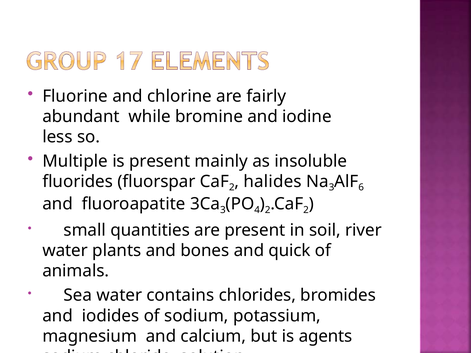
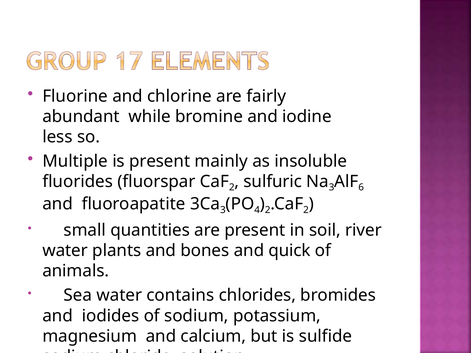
halides: halides -> sulfuric (273, 182)
agents: agents -> sulfide (326, 336)
